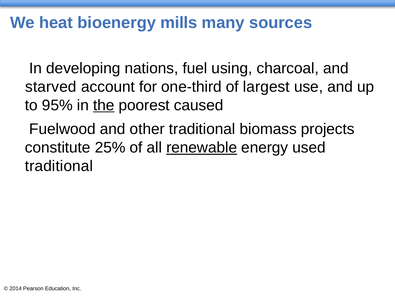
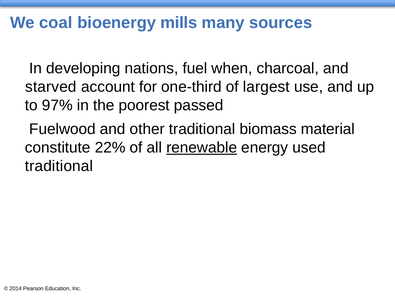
heat: heat -> coal (56, 23)
using: using -> when (232, 68)
95%: 95% -> 97% (57, 105)
the underline: present -> none (104, 105)
caused: caused -> passed (199, 105)
projects: projects -> material (328, 129)
25%: 25% -> 22% (110, 148)
